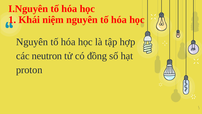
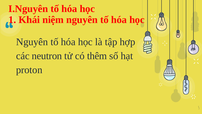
đồng: đồng -> thêm (97, 56)
